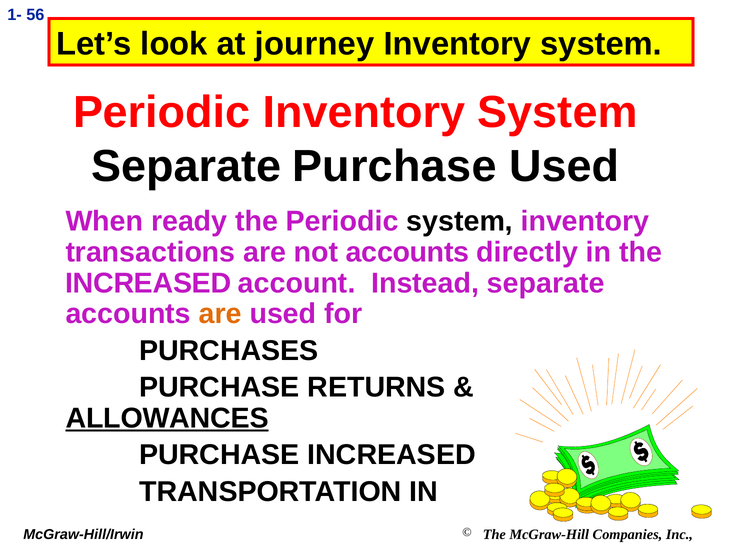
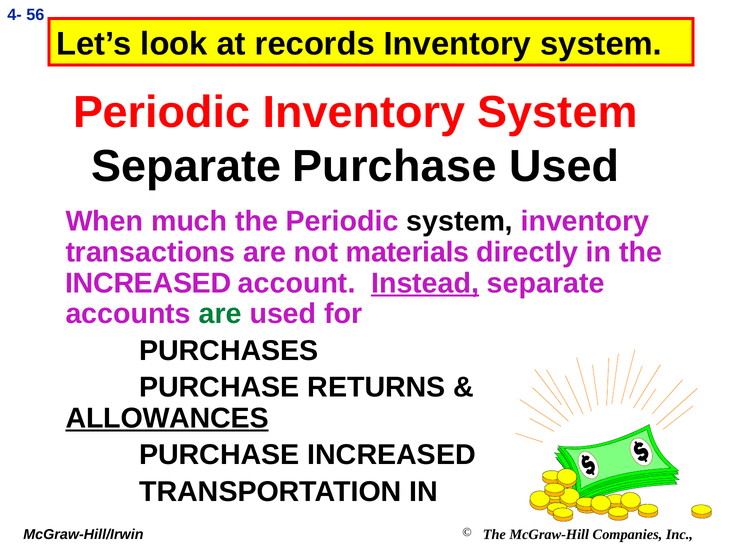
1-: 1- -> 4- (15, 15)
journey: journey -> records (315, 44)
ready: ready -> much (189, 221)
not accounts: accounts -> materials (408, 252)
Instead underline: none -> present (425, 283)
are colour: orange -> green (220, 314)
